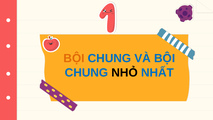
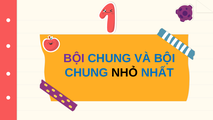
BỘI colour: orange -> purple (74, 58)
